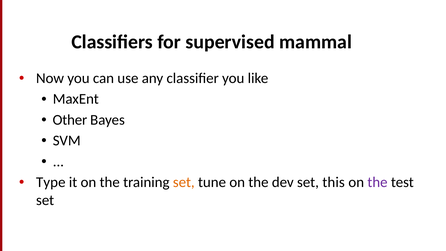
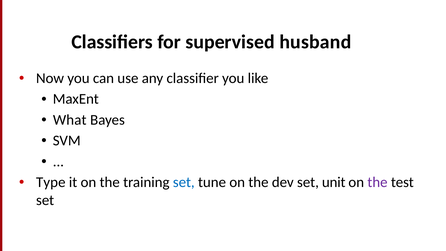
mammal: mammal -> husband (315, 42)
Other: Other -> What (70, 120)
set colour: orange -> blue (184, 182)
this: this -> unit (334, 182)
